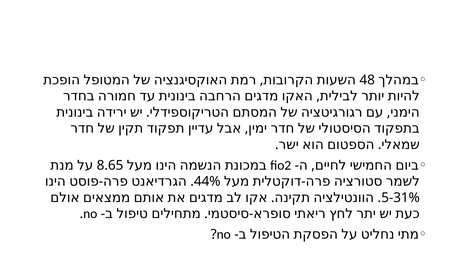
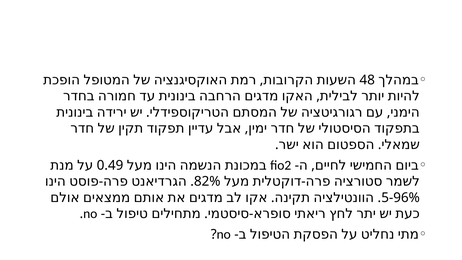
8.65: 8.65 -> 0.49 (110, 165)
44%: 44% -> 82% (207, 181)
5-31%: 5-31% -> 5-96% (401, 198)
